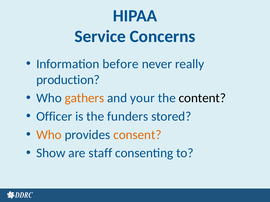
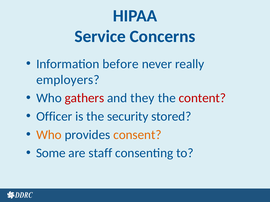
production: production -> employers (68, 80)
gathers colour: orange -> red (84, 98)
your: your -> they (142, 98)
content colour: black -> red (202, 98)
funders: funders -> security (128, 117)
Show: Show -> Some (51, 153)
